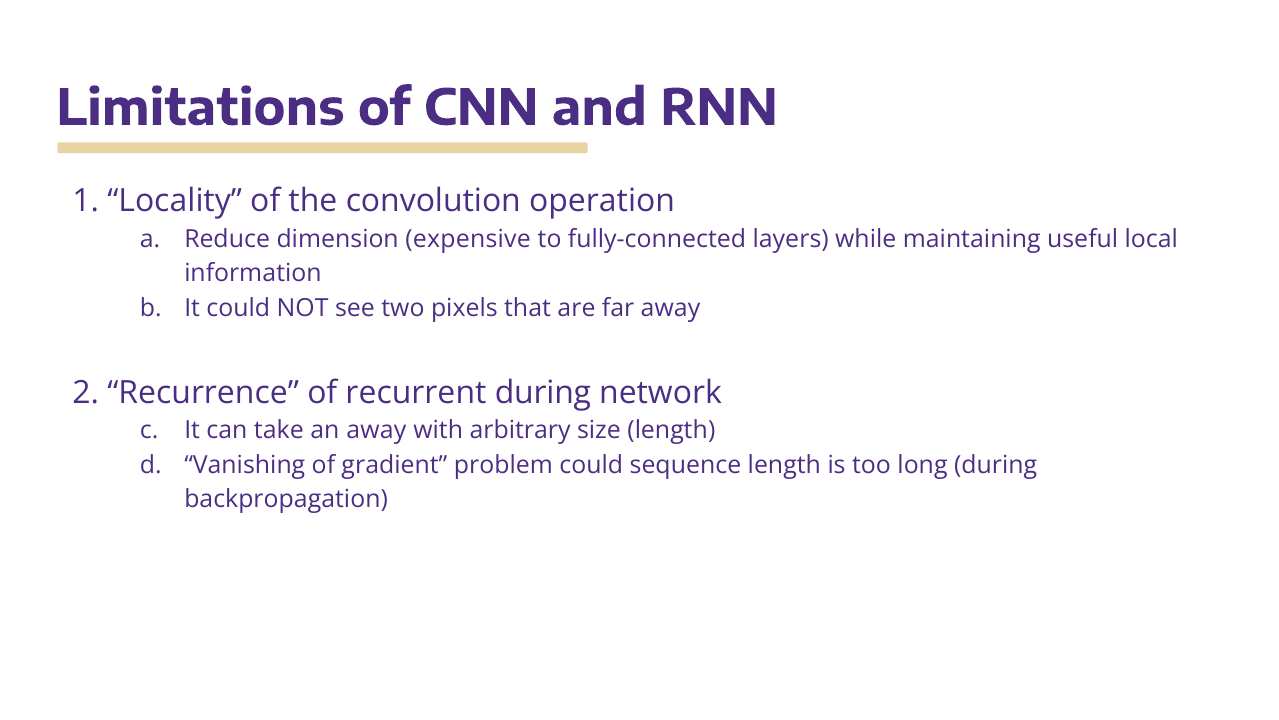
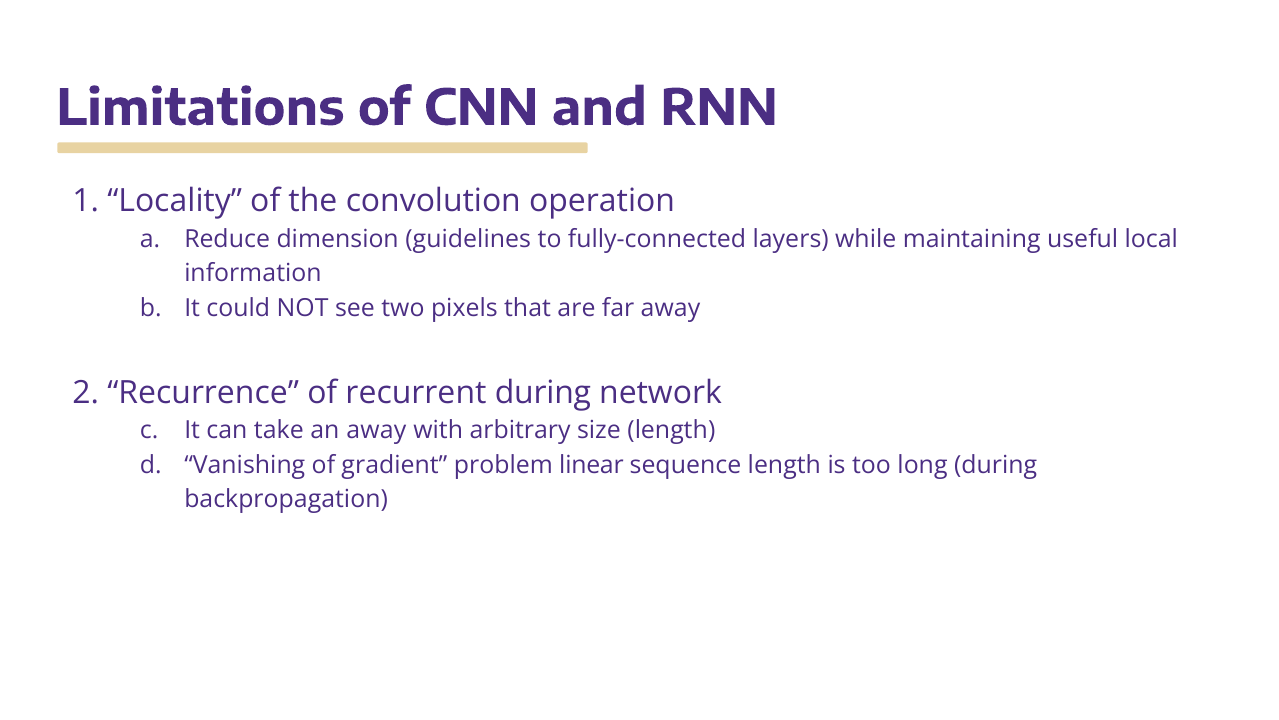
expensive: expensive -> guidelines (468, 239)
problem could: could -> linear (591, 465)
